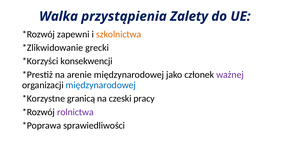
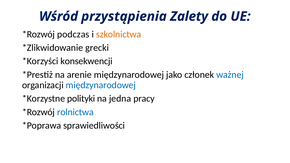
Walka: Walka -> Wśród (59, 16)
zapewni: zapewni -> podczas (73, 34)
ważnej colour: purple -> blue (230, 75)
granicą: granicą -> polityki (81, 99)
czeski: czeski -> jedna (120, 99)
rolnictwa colour: purple -> blue (75, 112)
